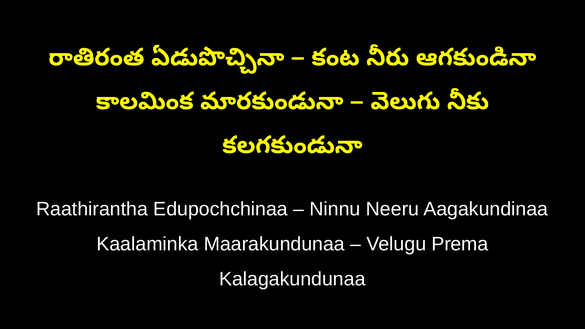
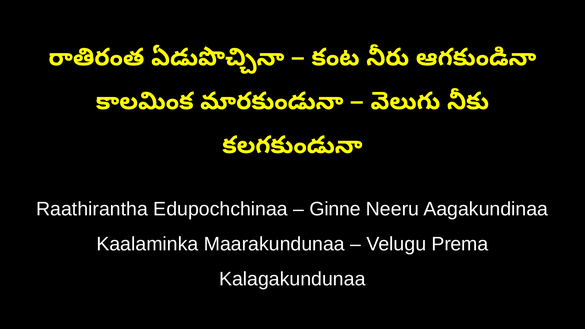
Ninnu: Ninnu -> Ginne (335, 209)
